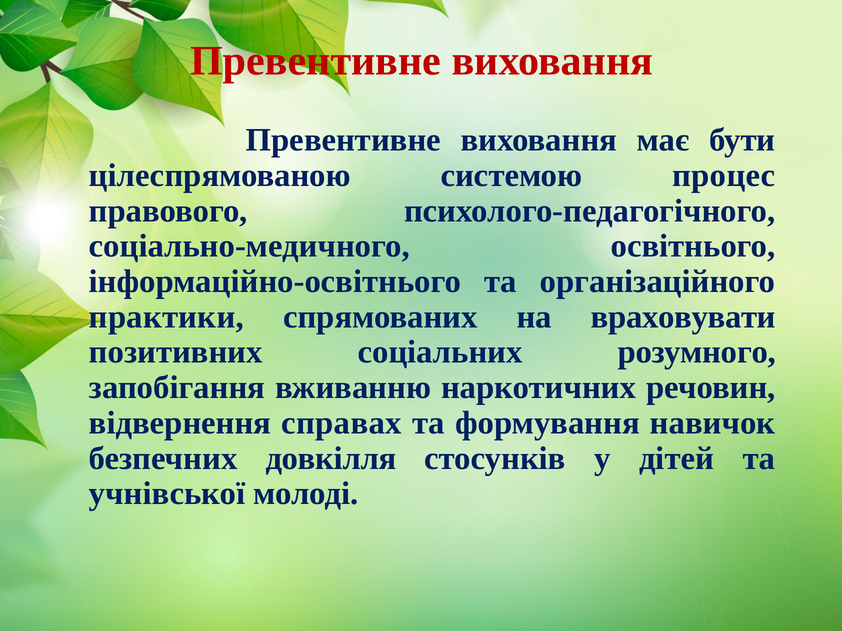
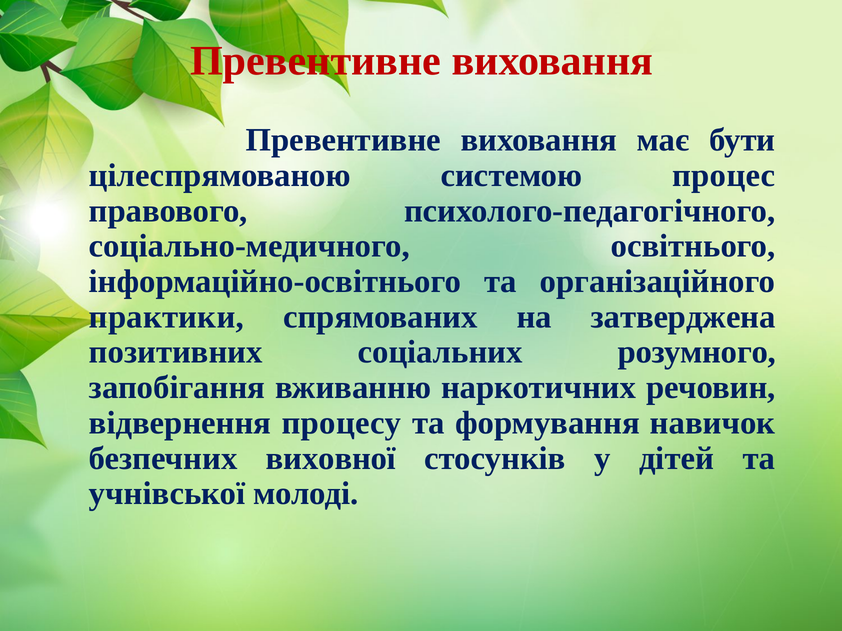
враховувати: враховувати -> затверджена (683, 317)
справах: справах -> процесу (341, 423)
довкілля: довкілля -> виховної (331, 459)
